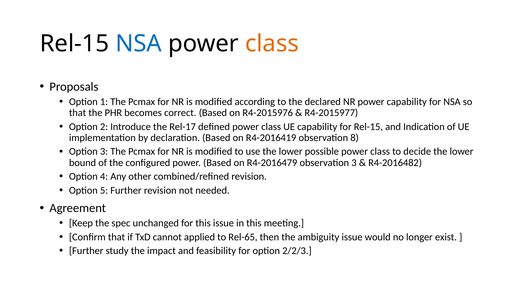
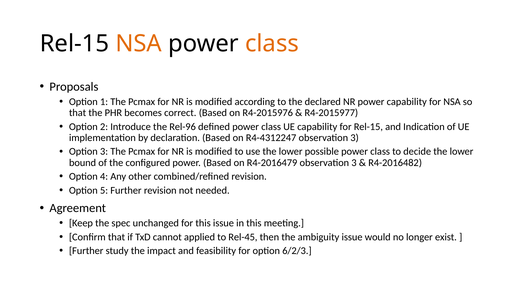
NSA colour: blue -> orange (139, 44)
Rel-17: Rel-17 -> Rel-96 (183, 127)
R4-2016419: R4-2016419 -> R4-4312247 (271, 138)
8: 8 -> 3 (355, 138)
Rel-65: Rel-65 -> Rel-45 (243, 237)
2/2/3: 2/2/3 -> 6/2/3 (297, 251)
